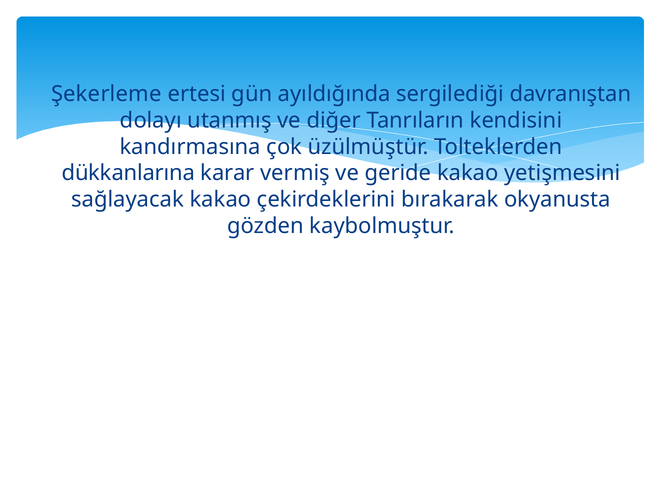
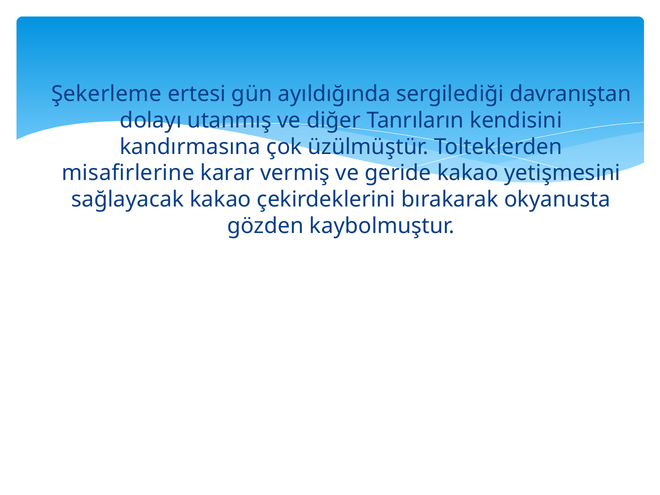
dükkanlarına: dükkanlarına -> misafirlerine (128, 173)
